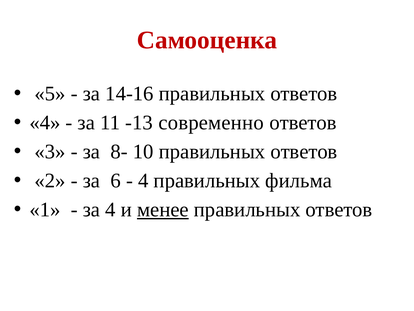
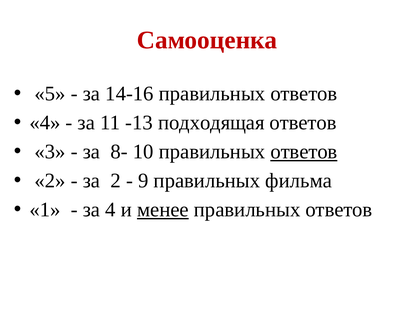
современно: современно -> подходящая (211, 123)
ответов underline: none -> present (304, 152)
за 6: 6 -> 2 (116, 180)
4: 4 -> 9 (143, 180)
